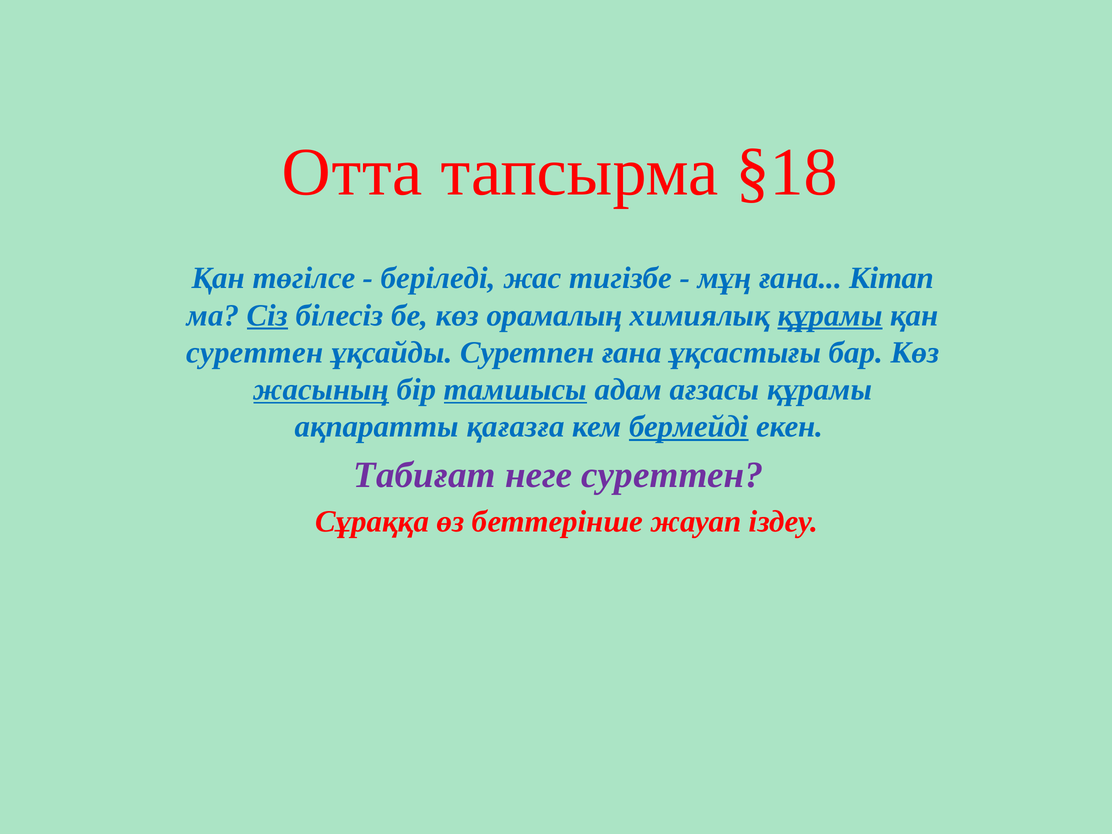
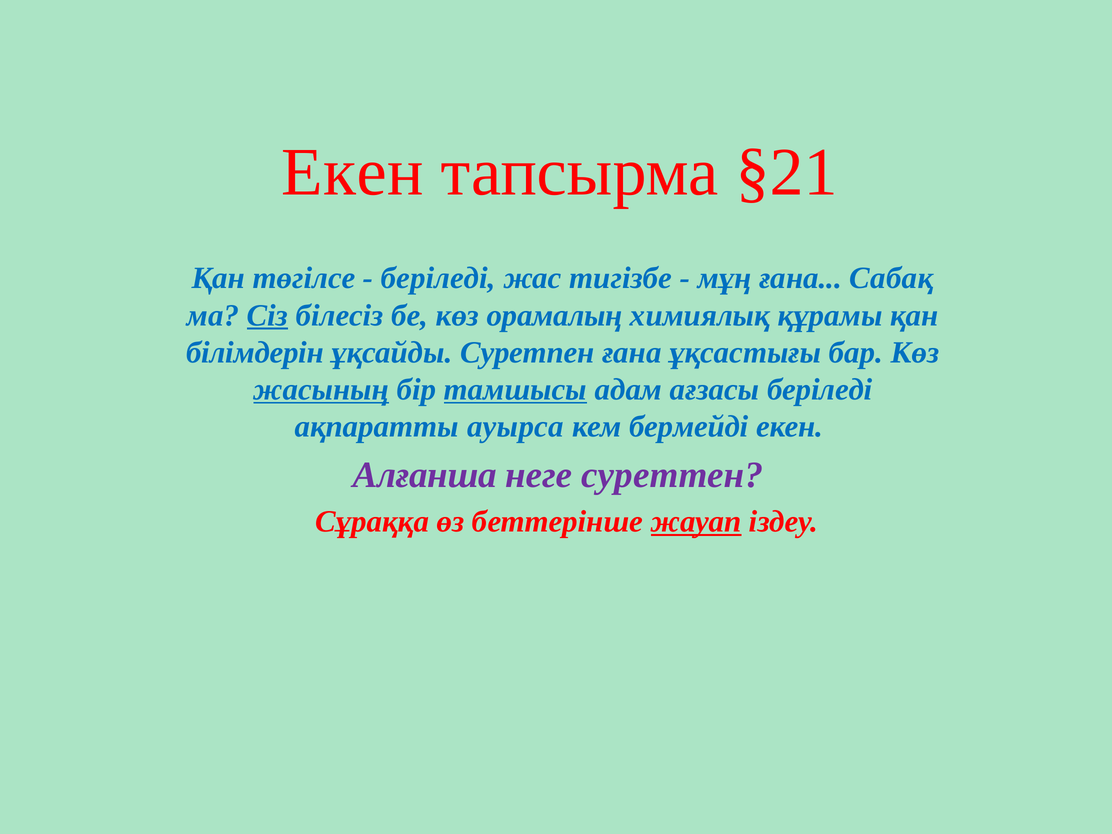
Отта: Отта -> Екен (352, 172)
§18: §18 -> §21 (787, 172)
Кітап: Кітап -> Сабақ (891, 278)
құрамы underline: present -> none (830, 315)
суреттен: суреттен -> білімдерін (255, 352)
ағзасы құрамы: құрамы -> беріледі (820, 389)
қағазға: қағазға -> ауырса (516, 427)
бермейді underline: present -> none (689, 427)
Табиғат: Табиғат -> Алғанша (425, 475)
жауап underline: none -> present (696, 522)
